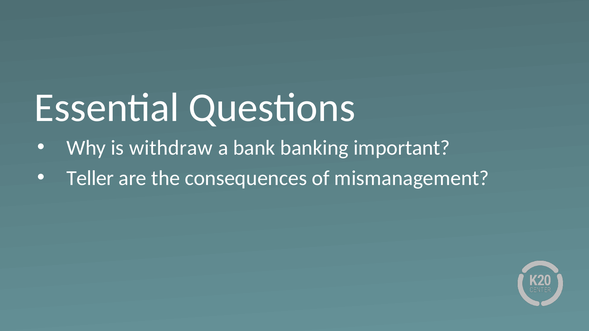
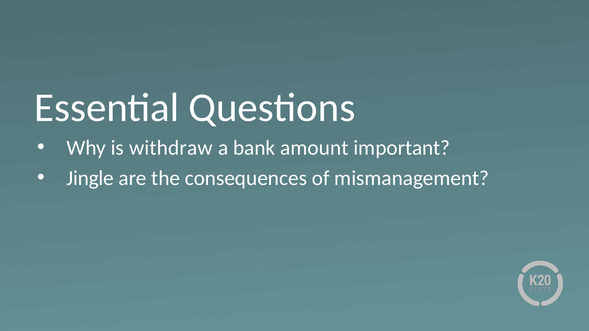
banking: banking -> amount (314, 148)
Teller: Teller -> Jingle (90, 178)
